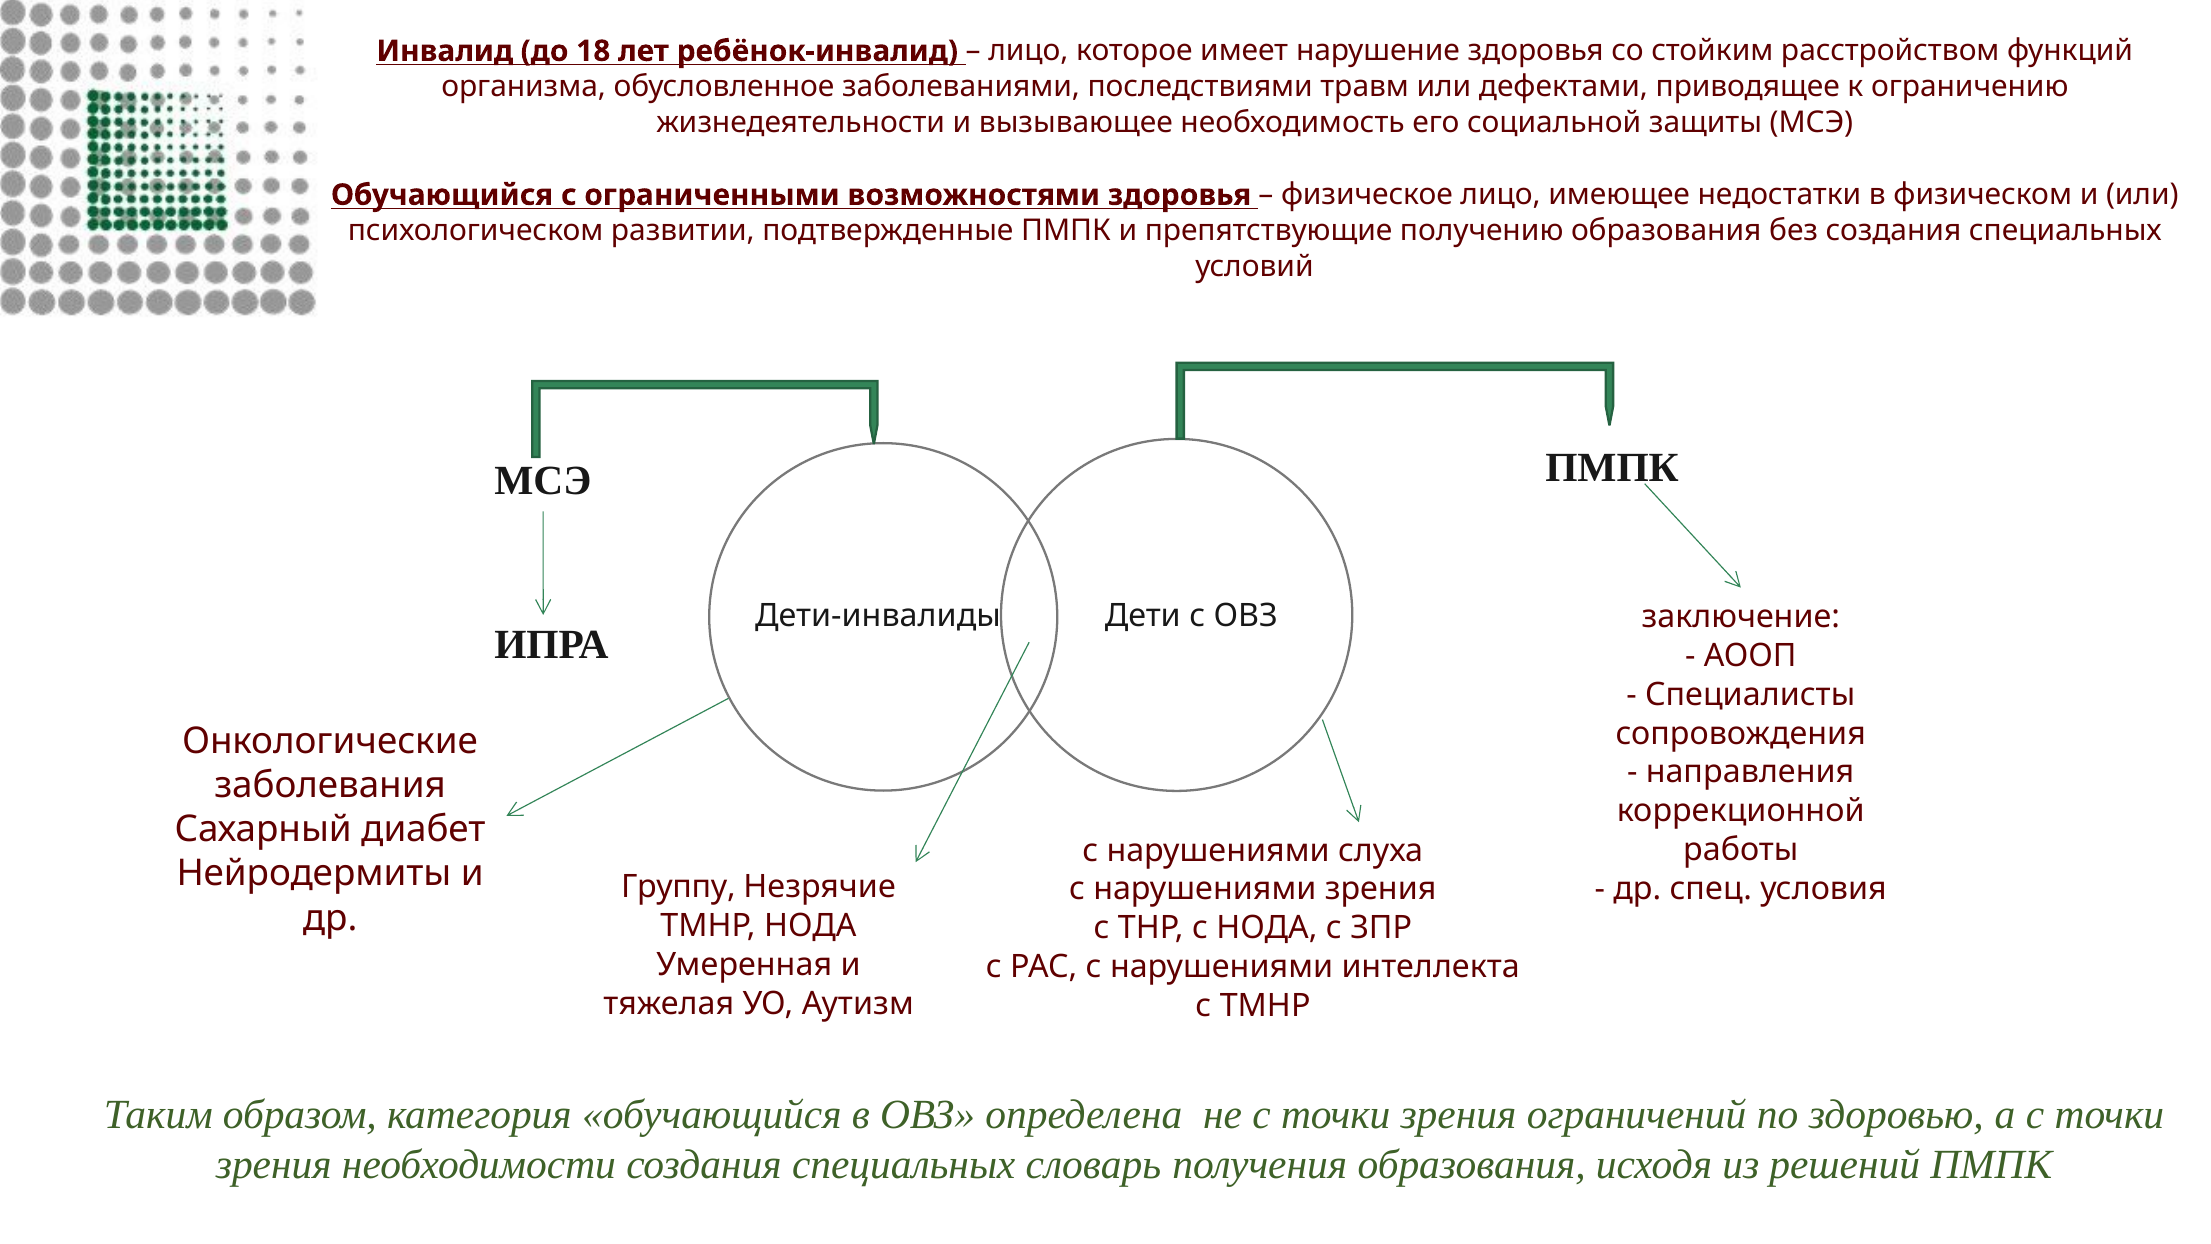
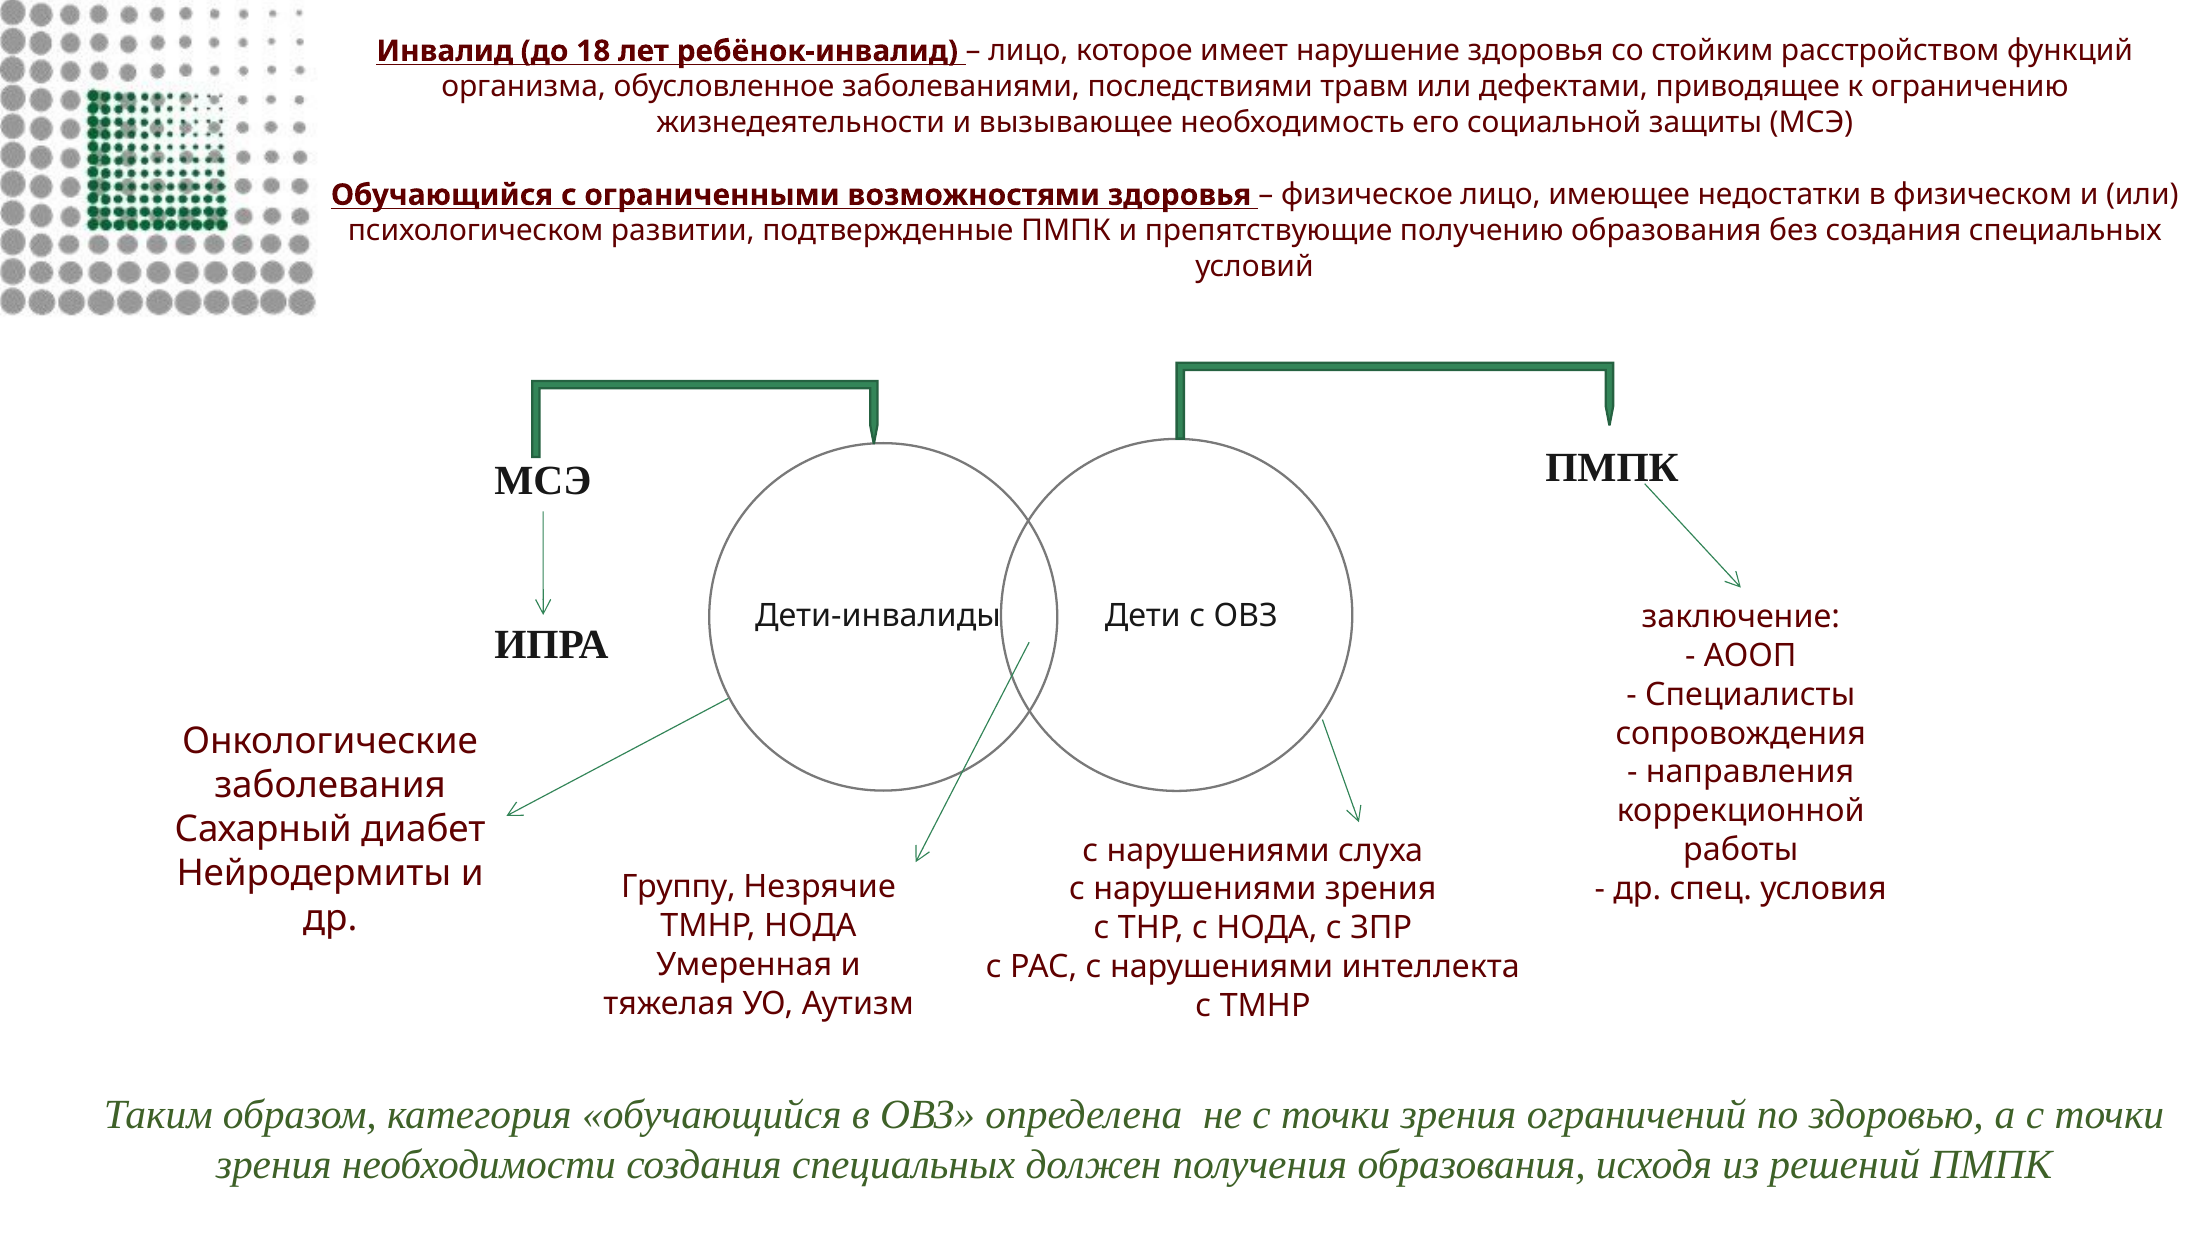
словарь: словарь -> должен (1094, 1165)
